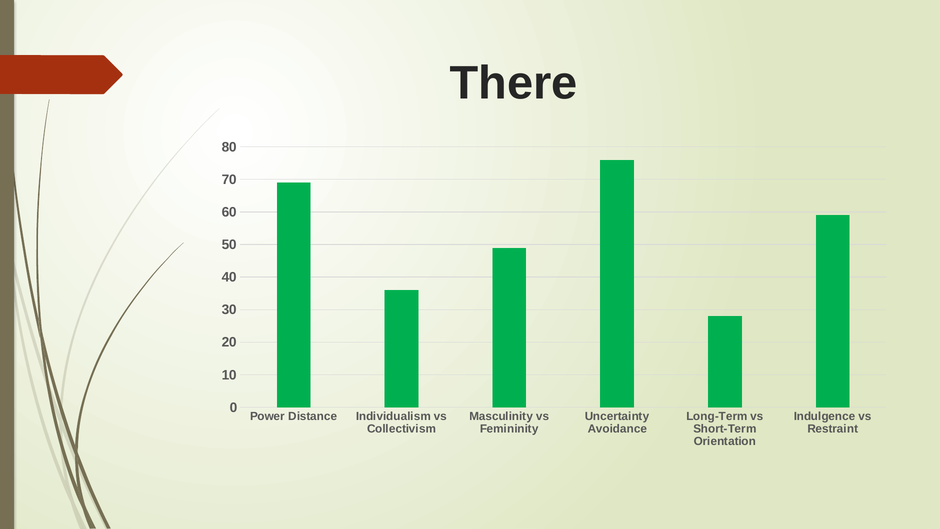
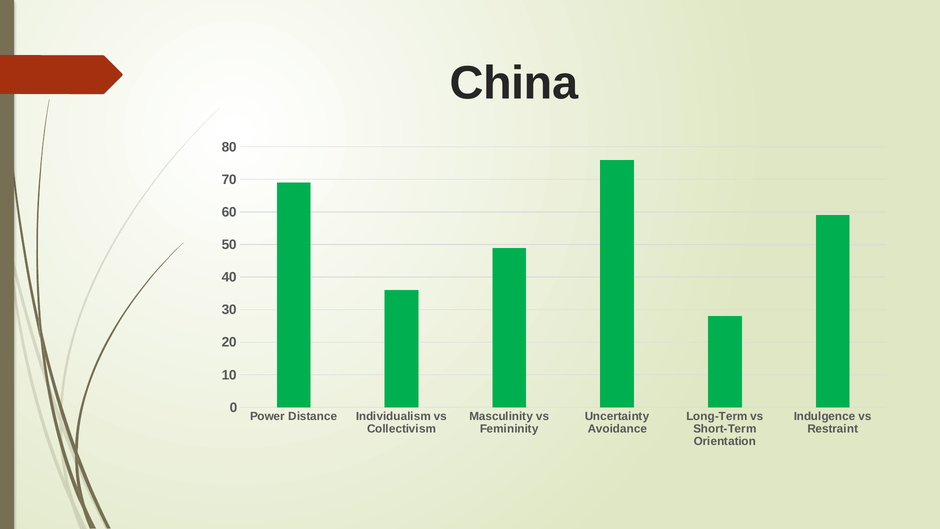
There: There -> China (514, 83)
